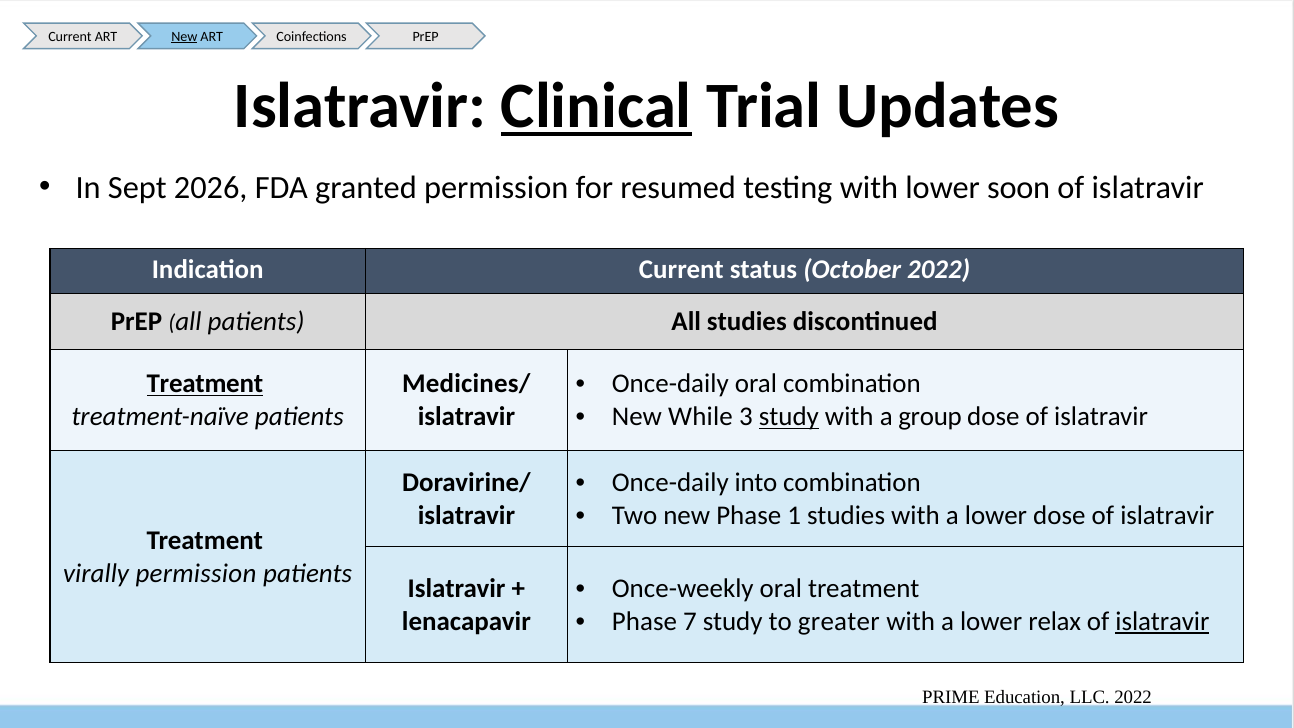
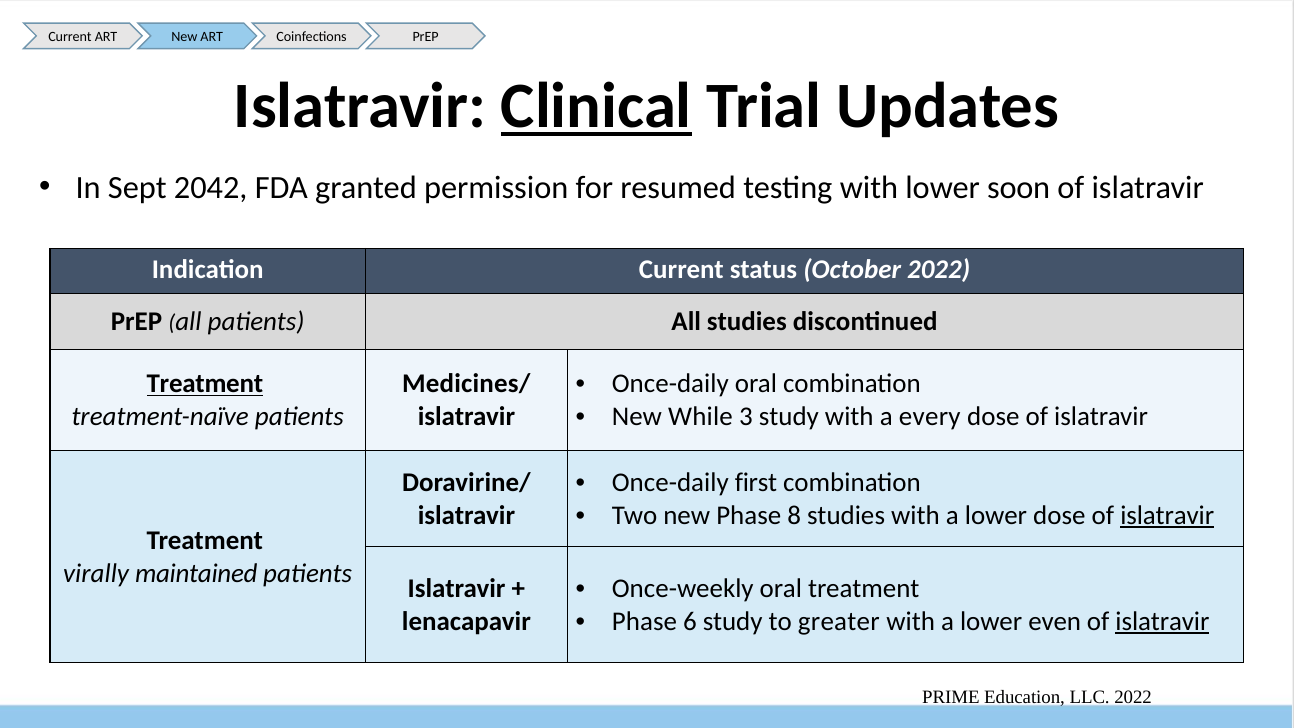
New underline: present -> none (184, 37)
2026: 2026 -> 2042 (211, 187)
study underline: present -> none (789, 417)
group: group -> every (930, 417)
into: into -> first (756, 482)
1: 1 -> 8 (794, 515)
islatravir underline: none -> present (1167, 515)
virally permission: permission -> maintained (196, 573)
7: 7 -> 6 (690, 621)
relax: relax -> even (1055, 621)
